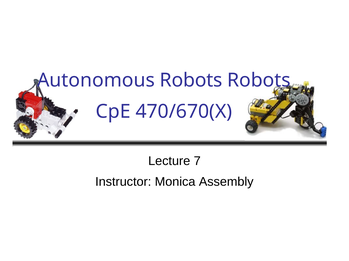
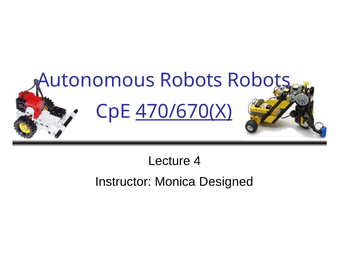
470/670(X underline: none -> present (184, 112)
7: 7 -> 4 (197, 162)
Assembly: Assembly -> Designed (226, 182)
